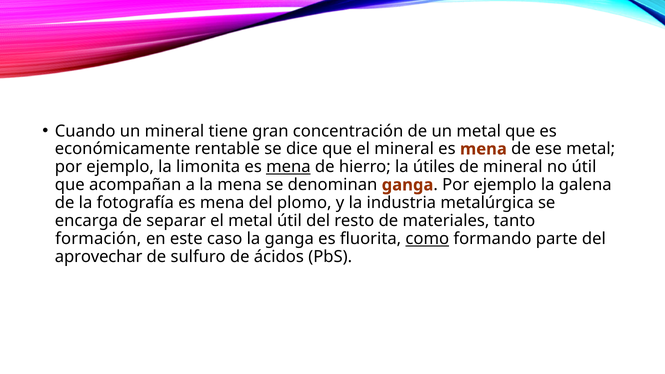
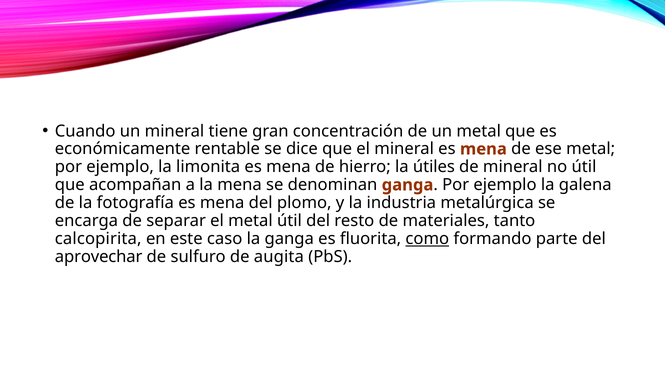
mena underline: present -> none (288, 167)
formación: formación -> calcopirita (98, 239)
ácidos: ácidos -> augita (279, 257)
